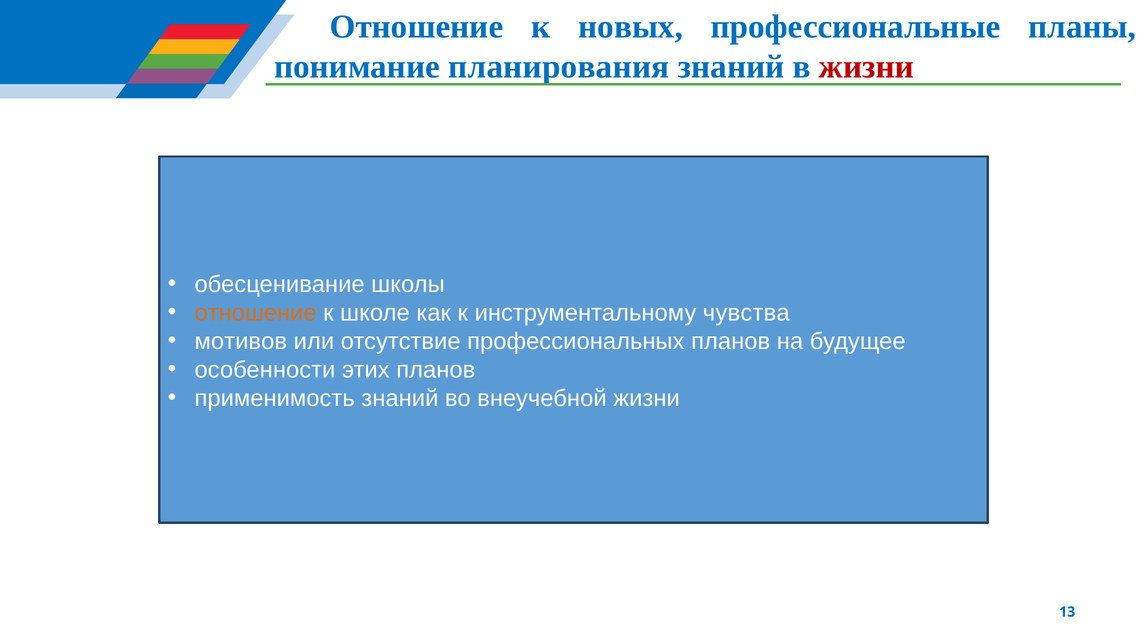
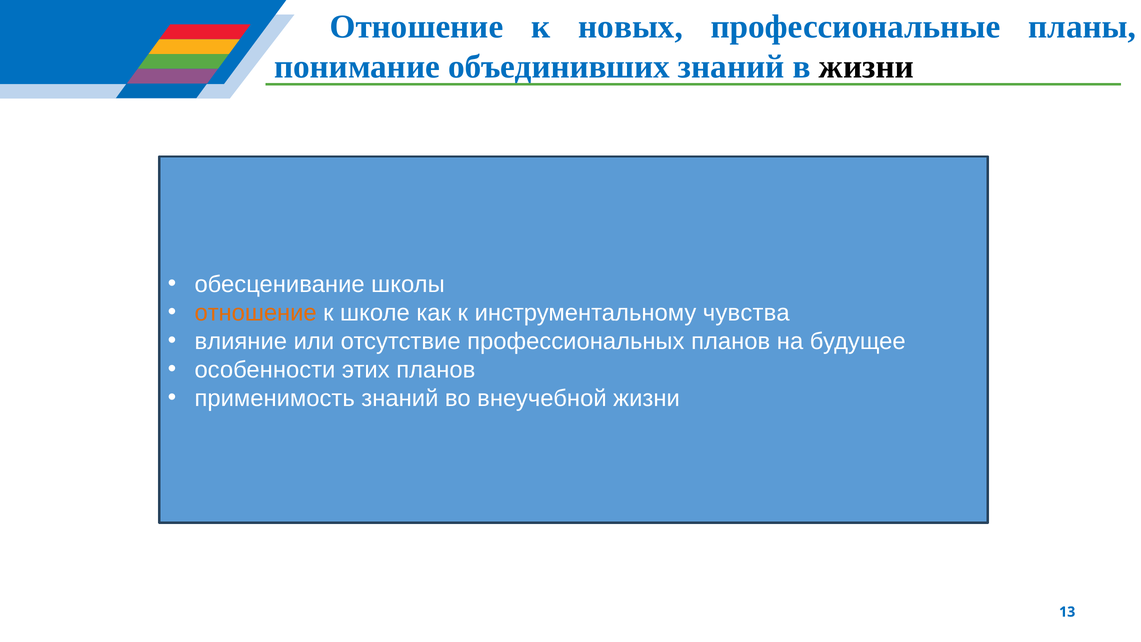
планирования: планирования -> объединивших (559, 67)
жизни colour: red -> black (866, 67)
мотивов: мотивов -> влияние (241, 341)
